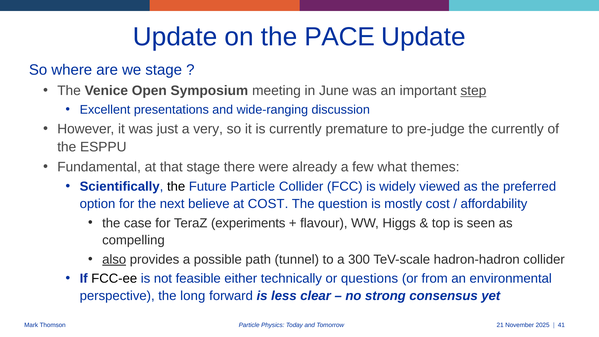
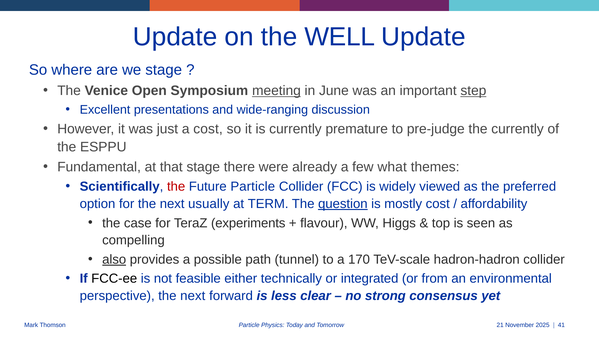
PACE: PACE -> WELL (340, 37)
meeting underline: none -> present (276, 91)
a very: very -> cost (208, 129)
the colour: black -> red (176, 187)
believe: believe -> usually (209, 204)
at COST: COST -> TERM (268, 204)
question underline: none -> present (343, 204)
300: 300 -> 170 (359, 259)
questions: questions -> integrated (370, 279)
perspective the long: long -> next (193, 296)
